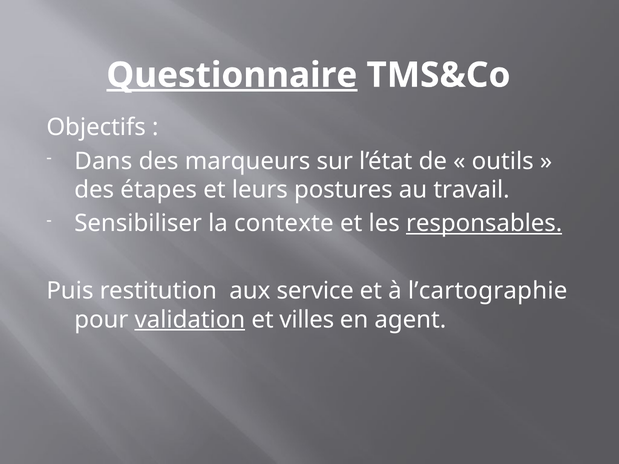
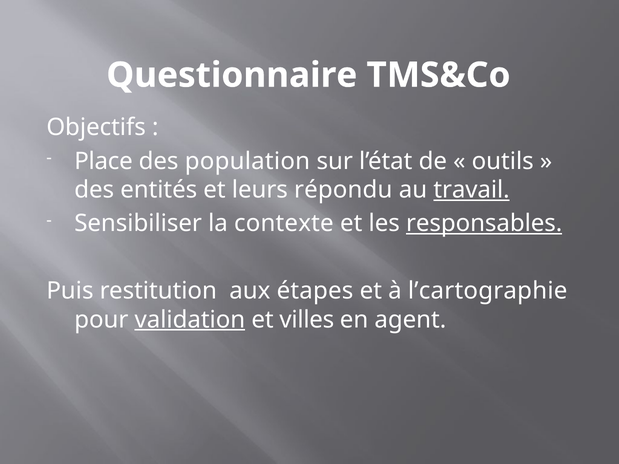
Questionnaire underline: present -> none (232, 75)
Dans: Dans -> Place (103, 161)
marqueurs: marqueurs -> population (247, 161)
étapes: étapes -> entités (159, 190)
postures: postures -> répondu (343, 190)
travail underline: none -> present (472, 190)
service: service -> étapes (315, 291)
